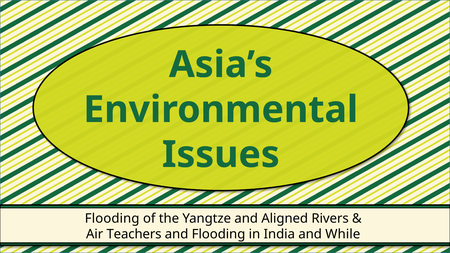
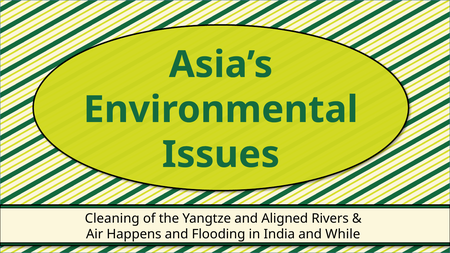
Flooding: Flooding -> Cleaning (112, 218)
Teachers: Teachers -> Happens (134, 234)
